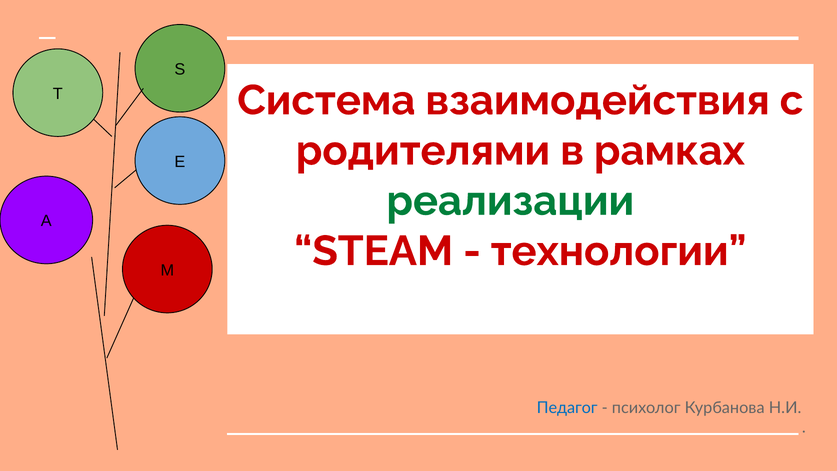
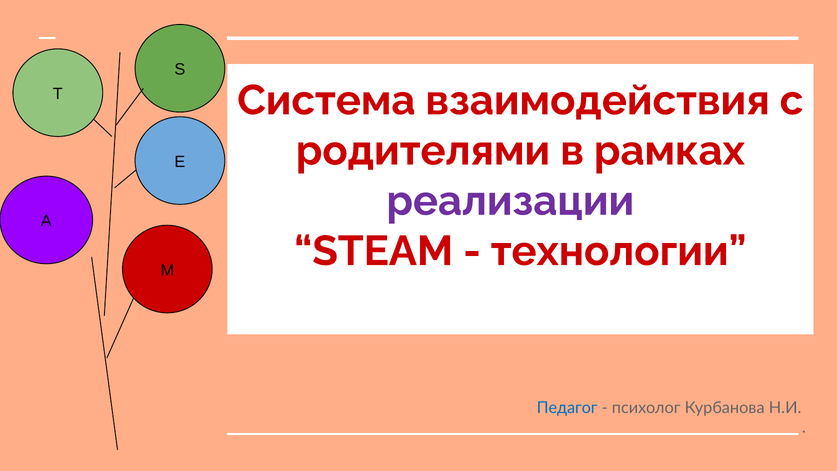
реализации colour: green -> purple (510, 201)
